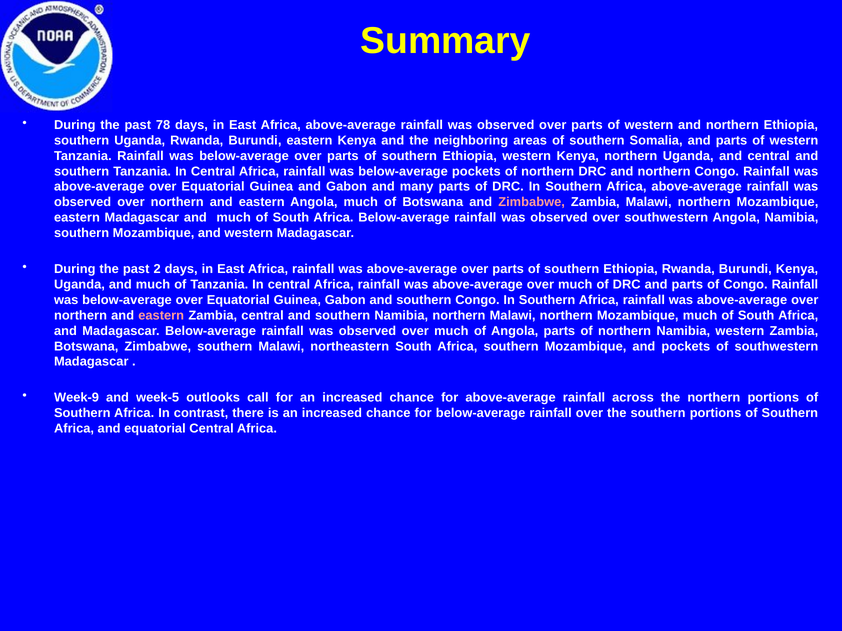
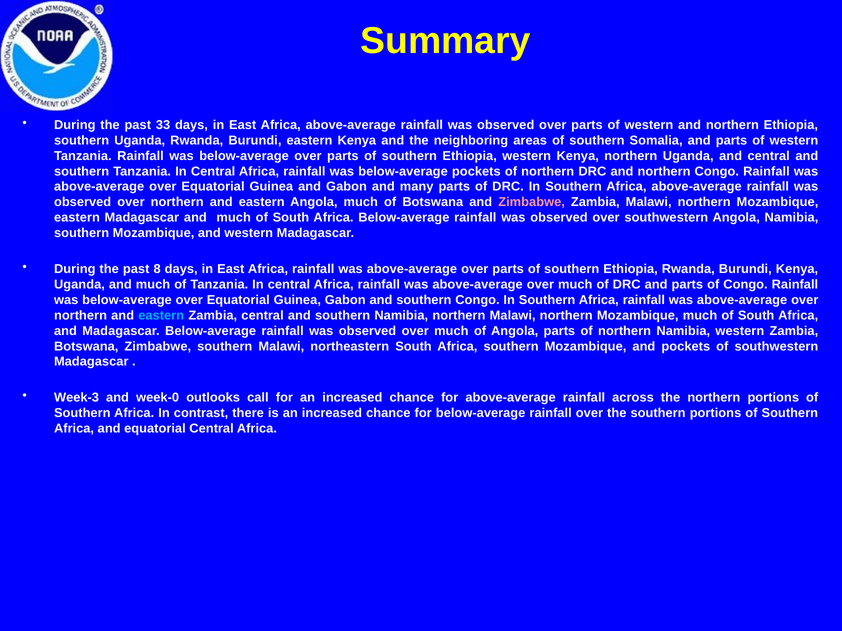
78: 78 -> 33 (163, 125)
2: 2 -> 8 (157, 269)
eastern colour: pink -> light blue (161, 316)
Week-9: Week-9 -> Week-3 (76, 398)
week-5: week-5 -> week-0 (158, 398)
